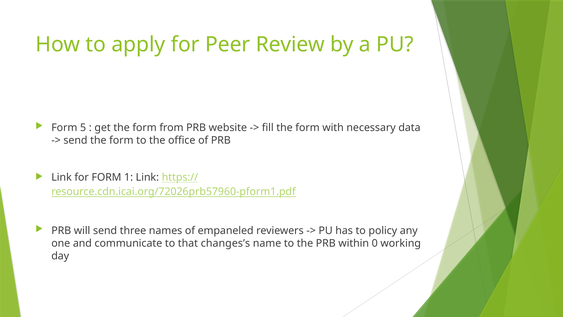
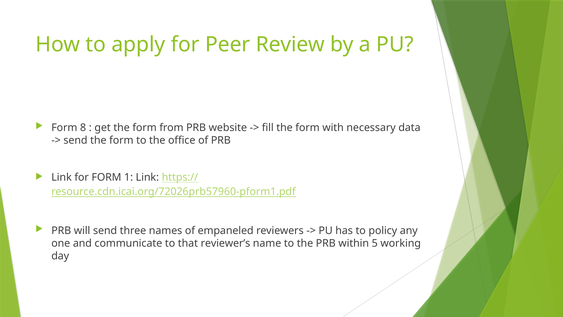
5: 5 -> 8 (83, 127)
changes’s: changes’s -> reviewer’s (225, 243)
0: 0 -> 5 (375, 243)
